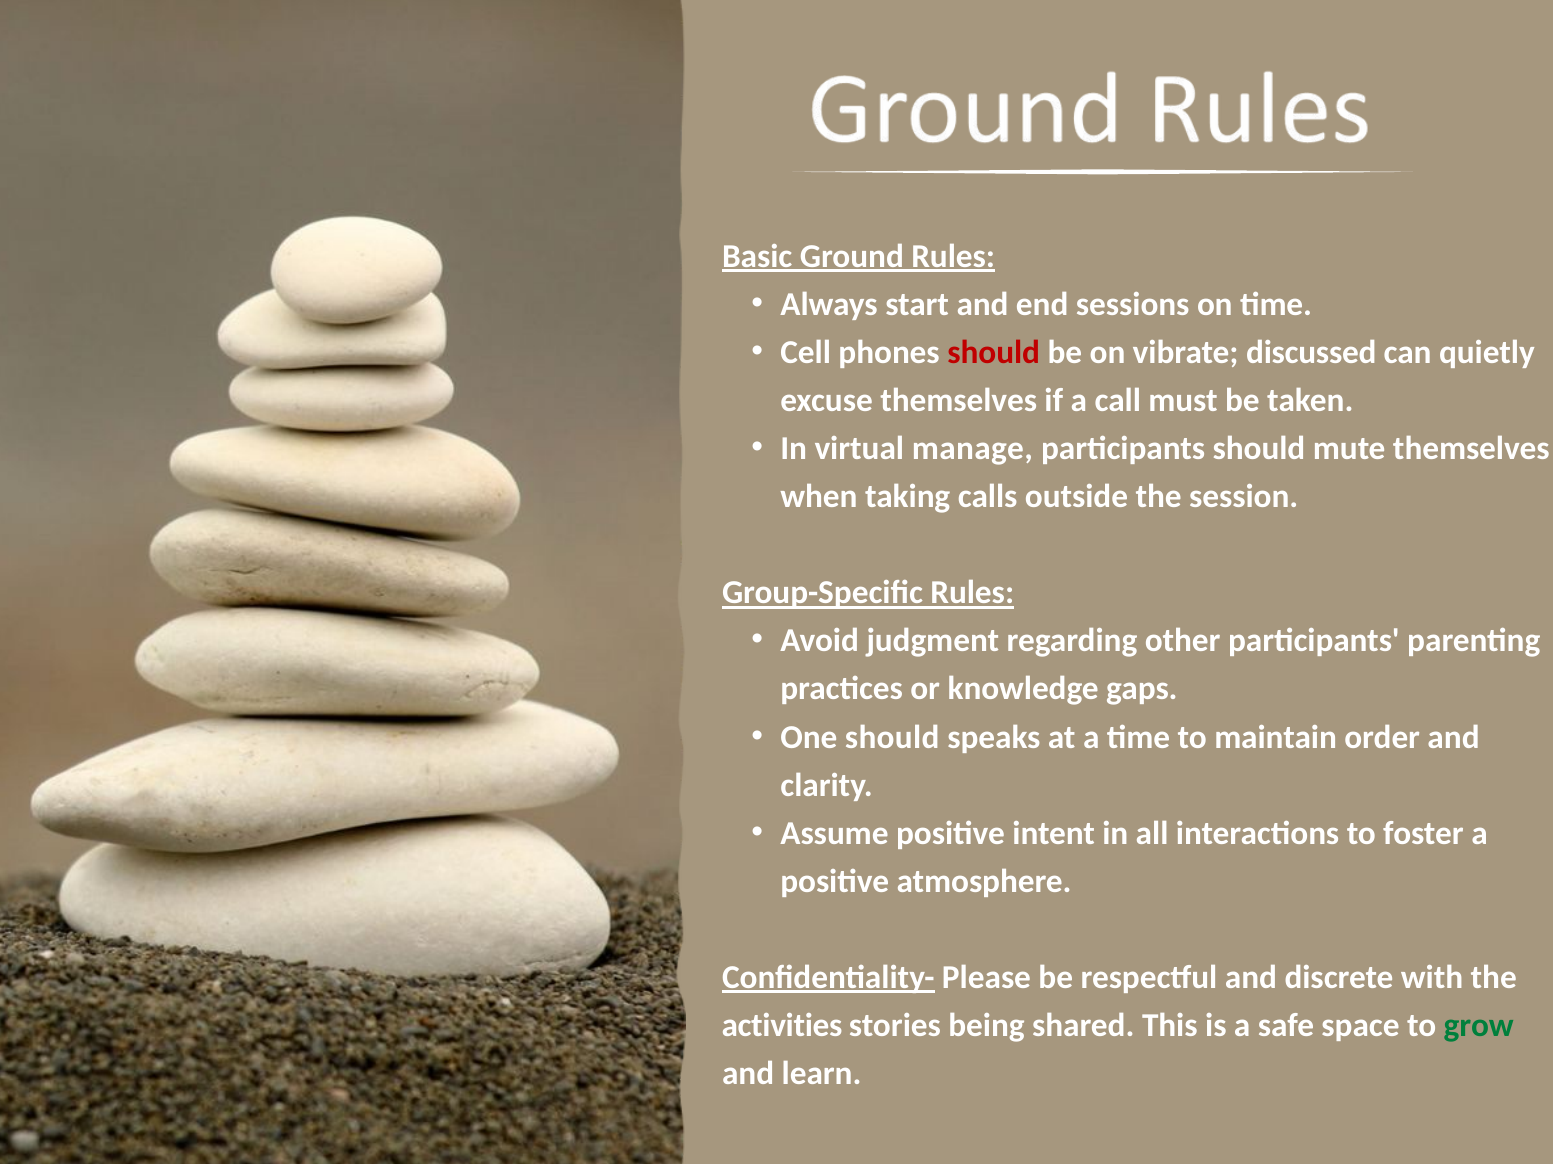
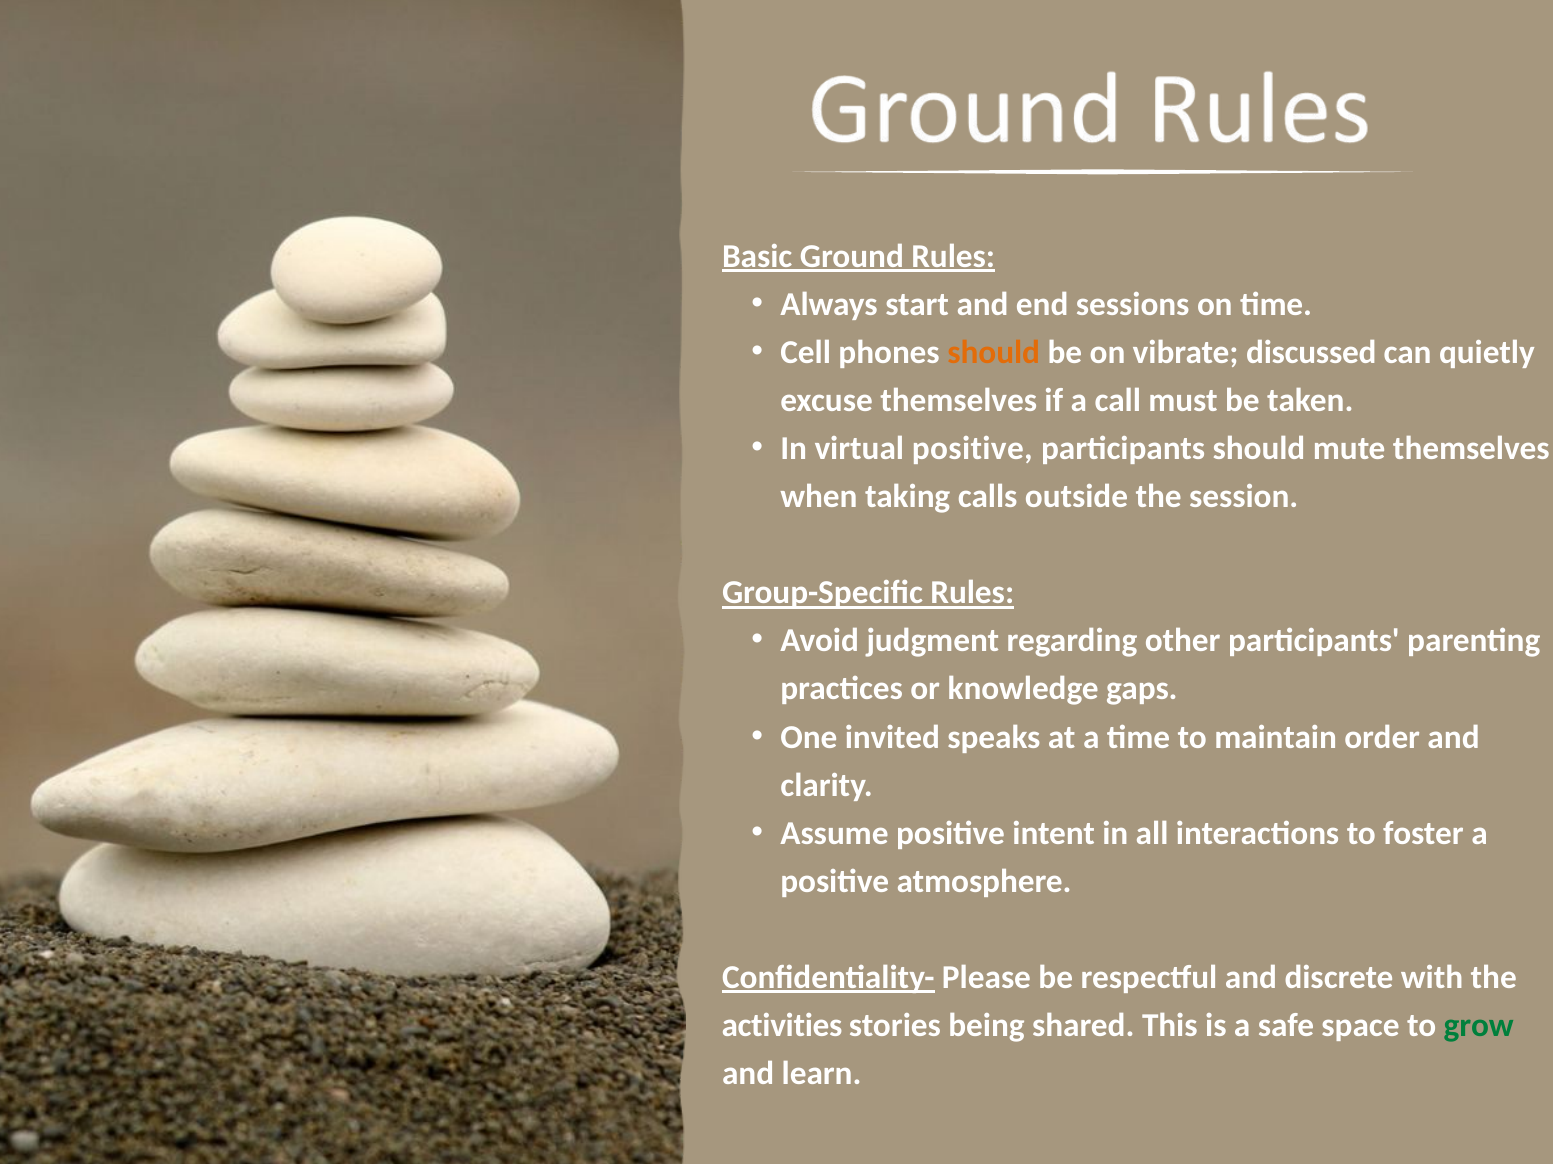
should colour: red -> orange (994, 353)
virtual manage: manage -> positive (972, 449)
One should: should -> invited (892, 737)
